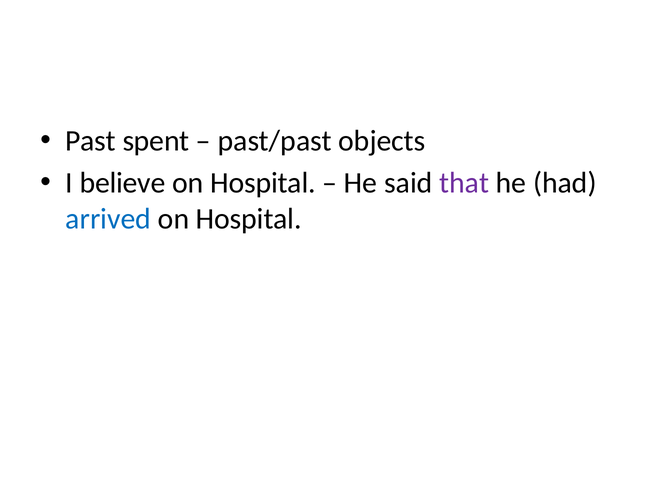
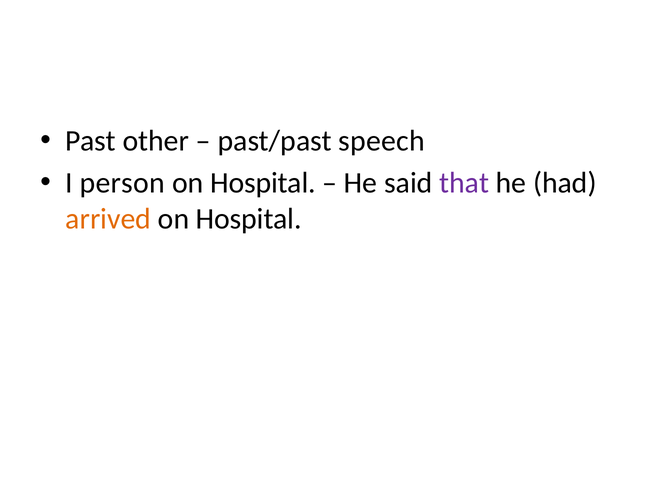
spent: spent -> other (156, 141)
objects: objects -> speech (382, 141)
believe: believe -> person (122, 183)
arrived colour: blue -> orange (108, 218)
